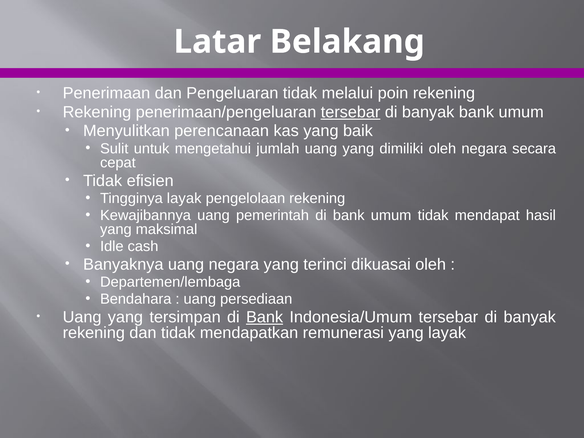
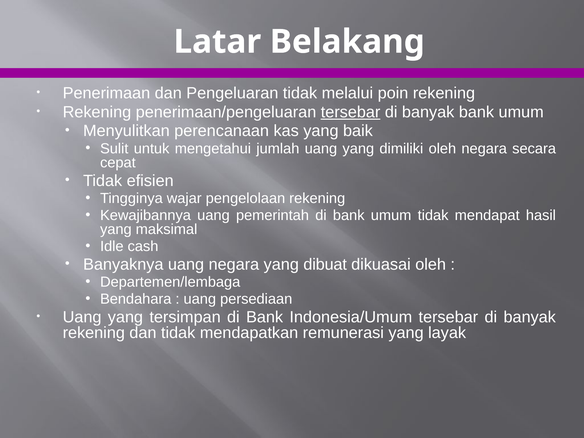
Tingginya layak: layak -> wajar (184, 198)
terinci: terinci -> dibuat (325, 264)
Bank underline: present -> none (265, 317)
